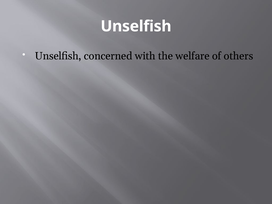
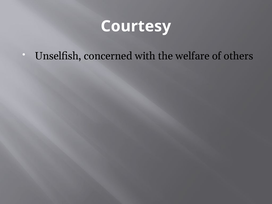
Unselfish: Unselfish -> Courtesy (136, 26)
